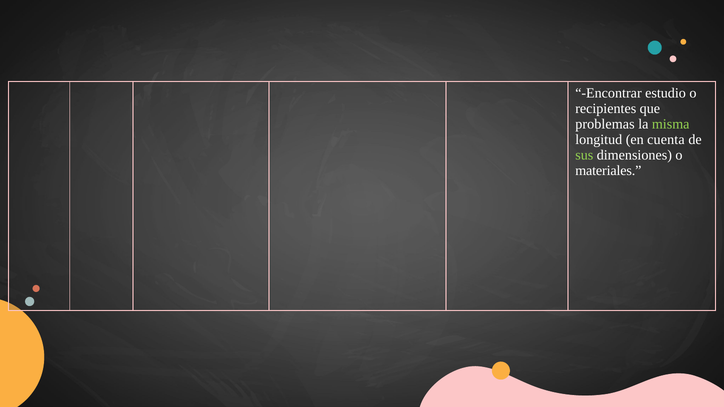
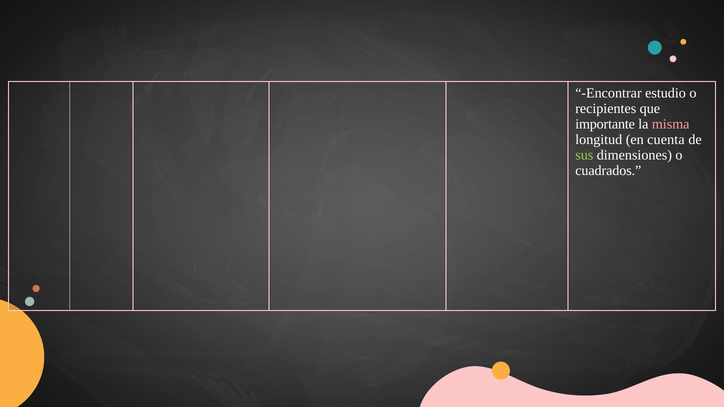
problemas: problemas -> importante (605, 124)
misma colour: light green -> pink (671, 124)
materiales: materiales -> cuadrados (608, 171)
